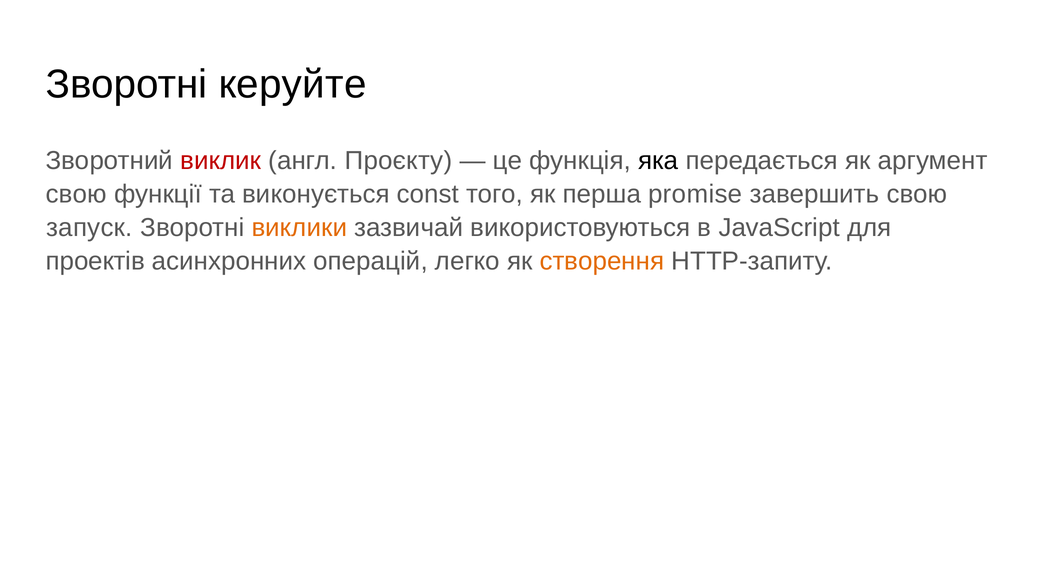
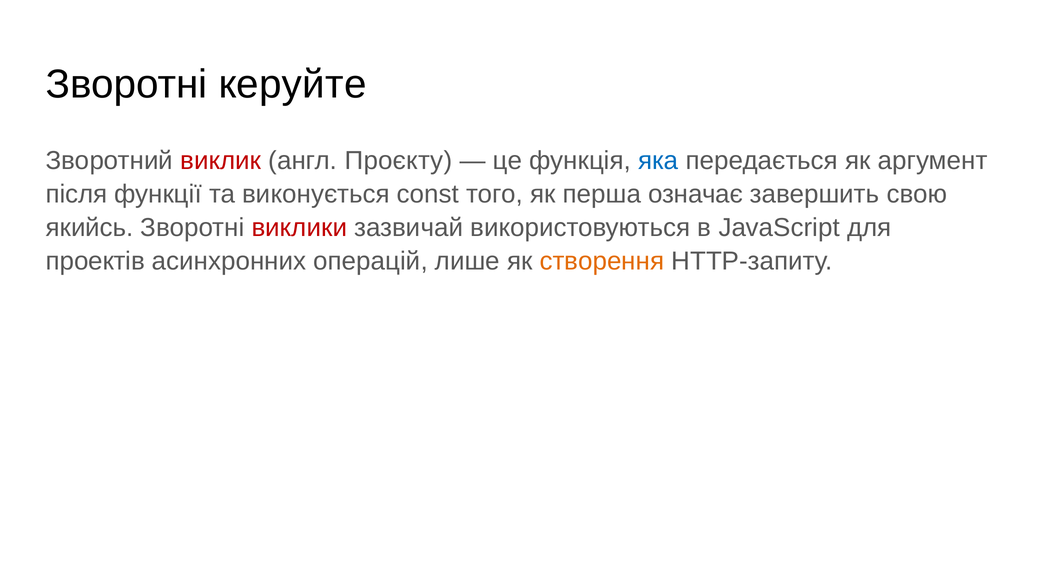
яка colour: black -> blue (658, 161)
свою: свою -> після (77, 194)
promise: promise -> означає (696, 194)
запуск: запуск -> якийсь (90, 228)
виклики colour: orange -> red (299, 228)
легко: легко -> лише (467, 261)
